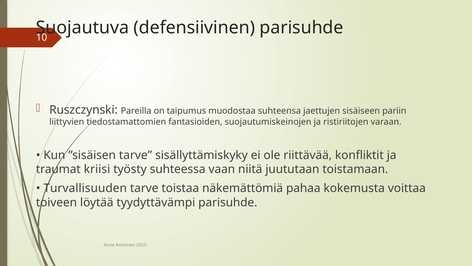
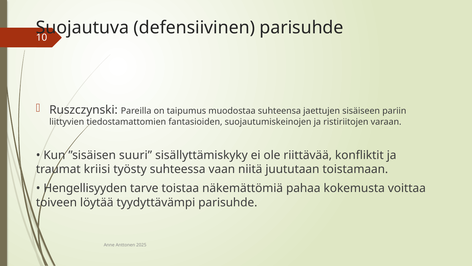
”sisäisen tarve: tarve -> suuri (135, 155)
Turvallisuuden: Turvallisuuden -> Hengellisyyden (85, 188)
